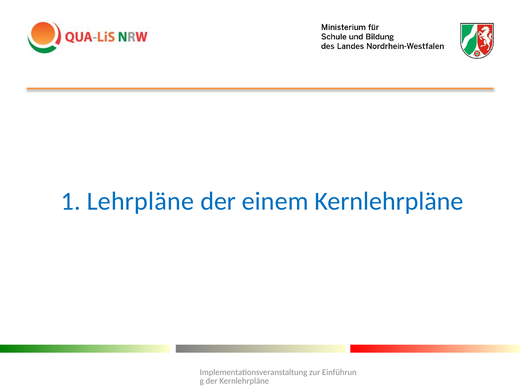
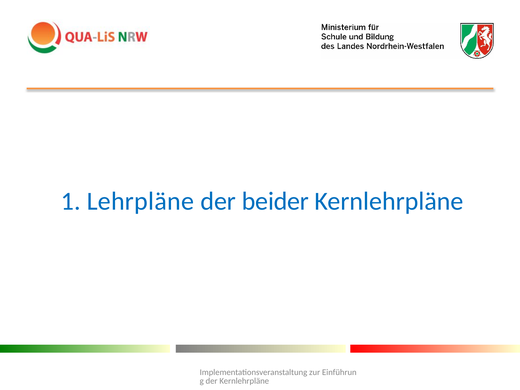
einem: einem -> beider (275, 201)
